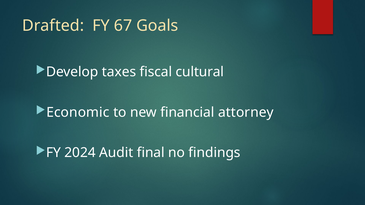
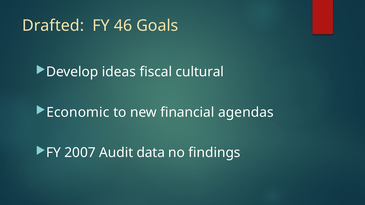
67: 67 -> 46 (123, 26)
taxes: taxes -> ideas (119, 72)
attorney: attorney -> agendas (246, 112)
2024: 2024 -> 2007 (80, 153)
final: final -> data (151, 153)
